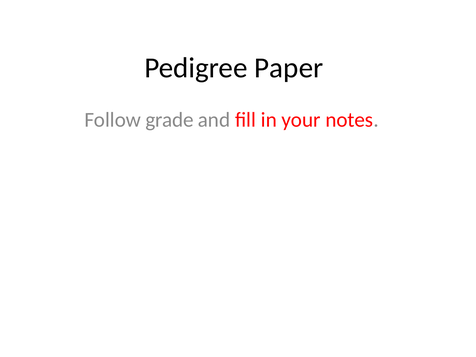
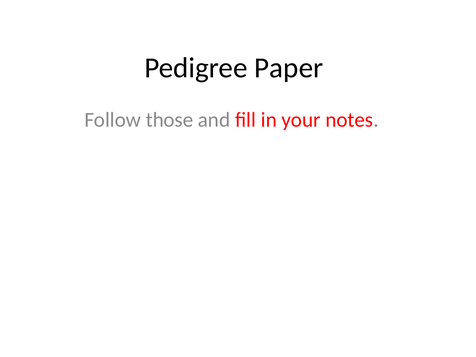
grade: grade -> those (170, 120)
